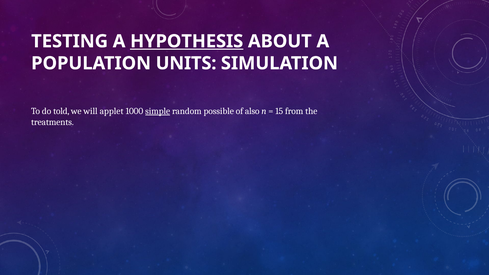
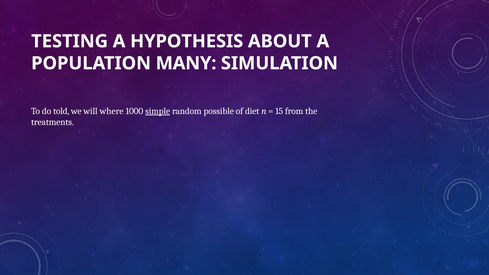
HYPOTHESIS underline: present -> none (187, 41)
UNITS: UNITS -> MANY (186, 63)
applet: applet -> where (112, 111)
also: also -> diet (252, 111)
